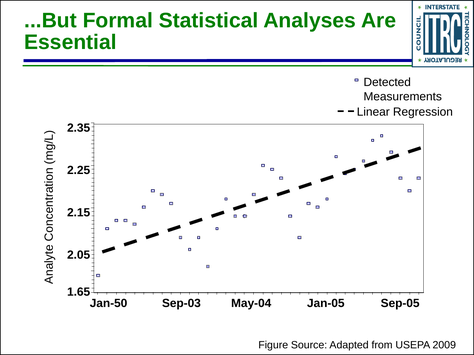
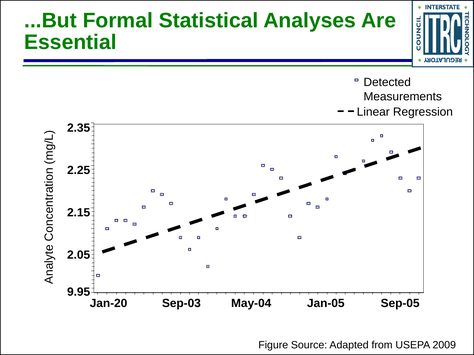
1.65: 1.65 -> 9.95 (79, 292)
Jan-50: Jan-50 -> Jan-20 (109, 304)
